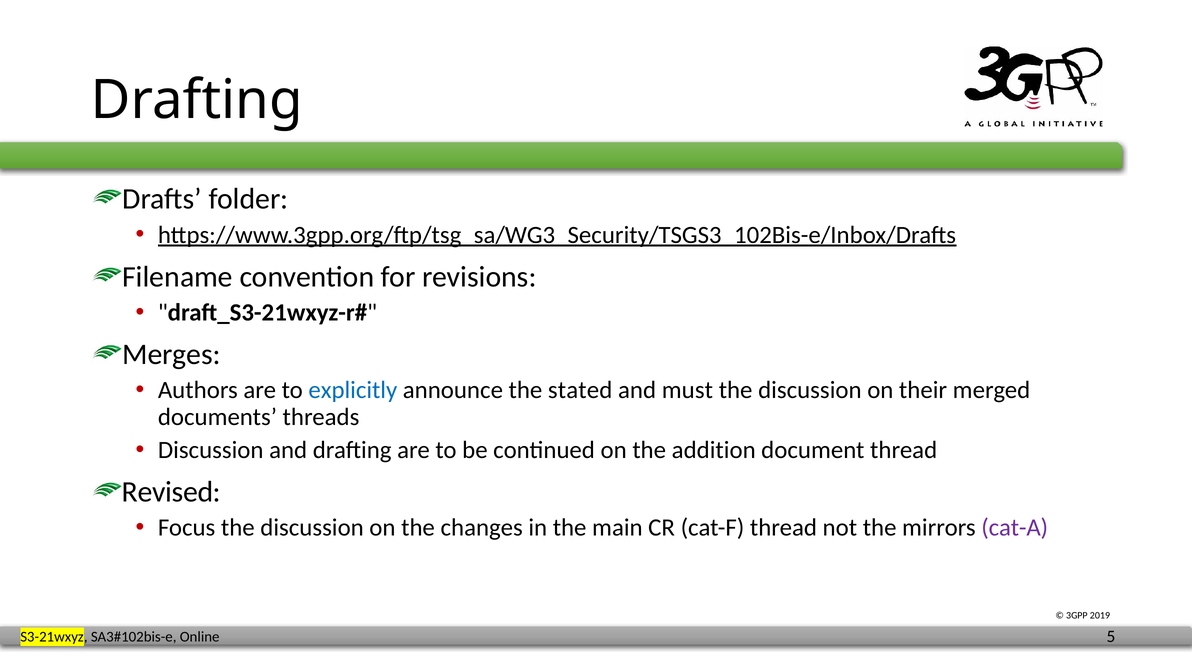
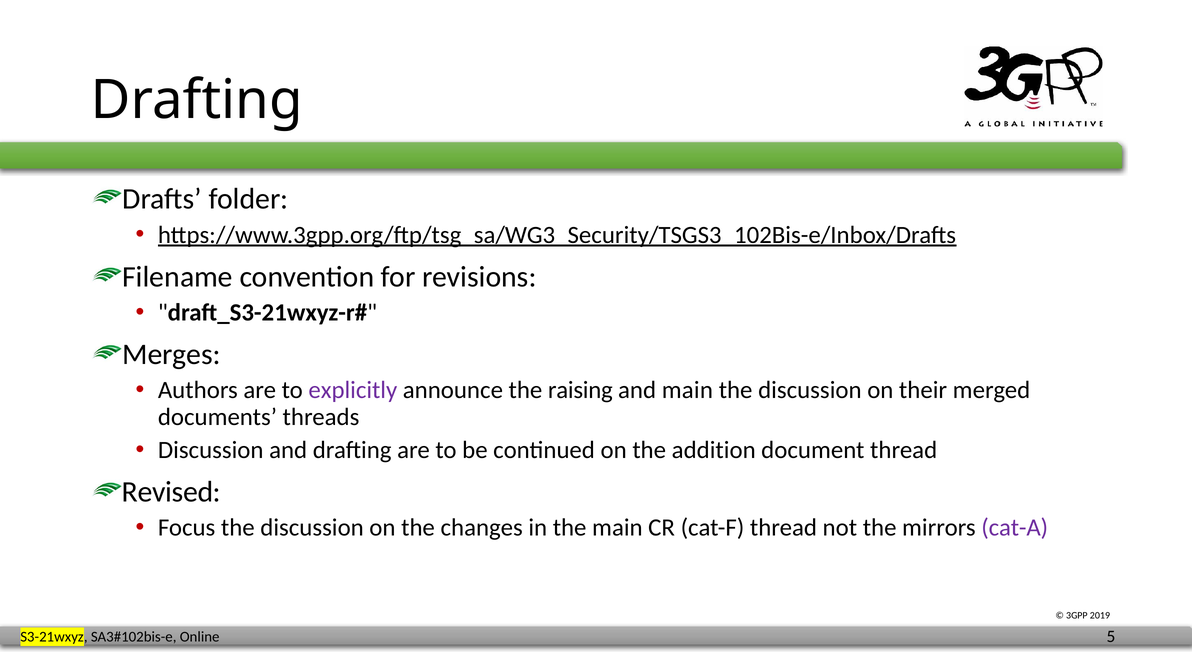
explicitly colour: blue -> purple (353, 390)
stated: stated -> raising (580, 390)
and must: must -> main (687, 390)
